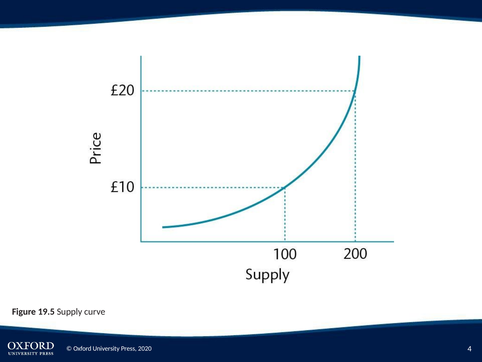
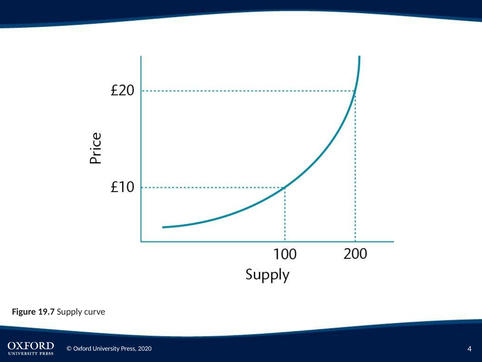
19.5: 19.5 -> 19.7 (46, 311)
